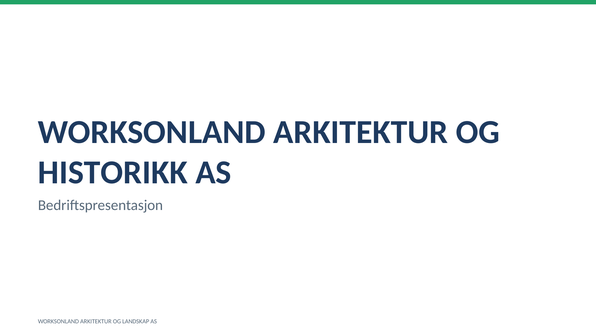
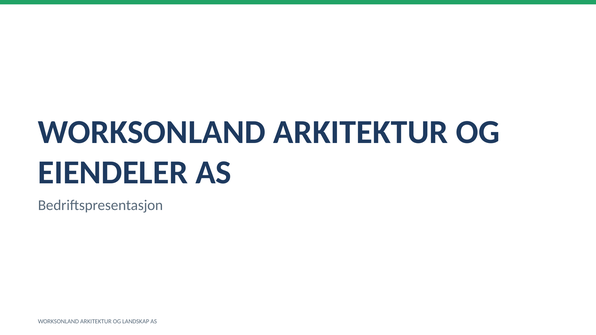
HISTORIKK: HISTORIKK -> EIENDELER (113, 172)
